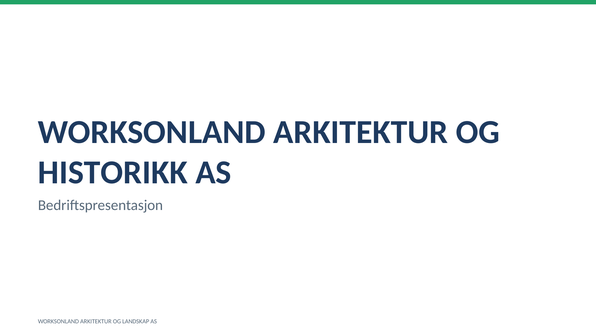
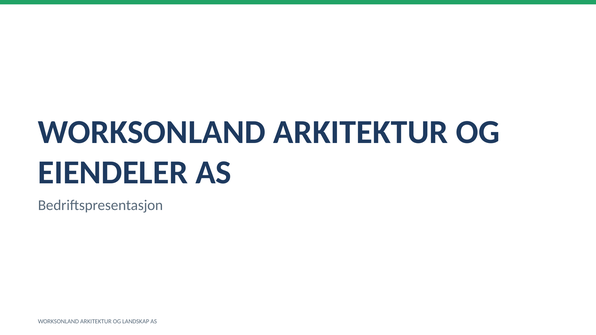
HISTORIKK: HISTORIKK -> EIENDELER (113, 172)
